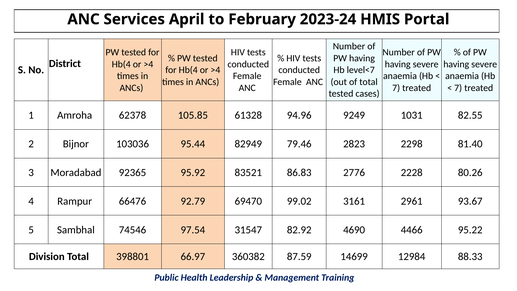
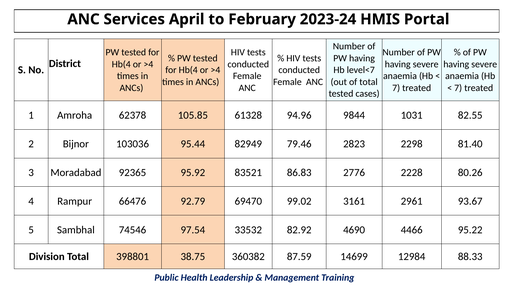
9249: 9249 -> 9844 (354, 115)
31547: 31547 -> 33532 (248, 230)
66.97: 66.97 -> 38.75 (193, 257)
